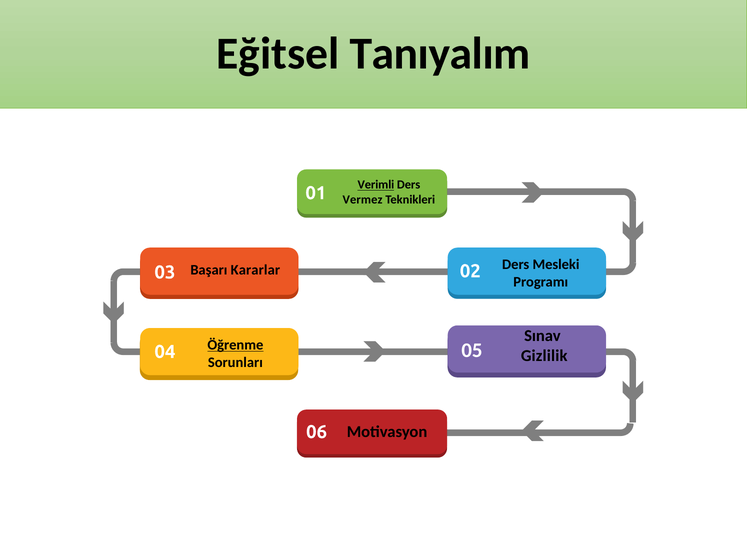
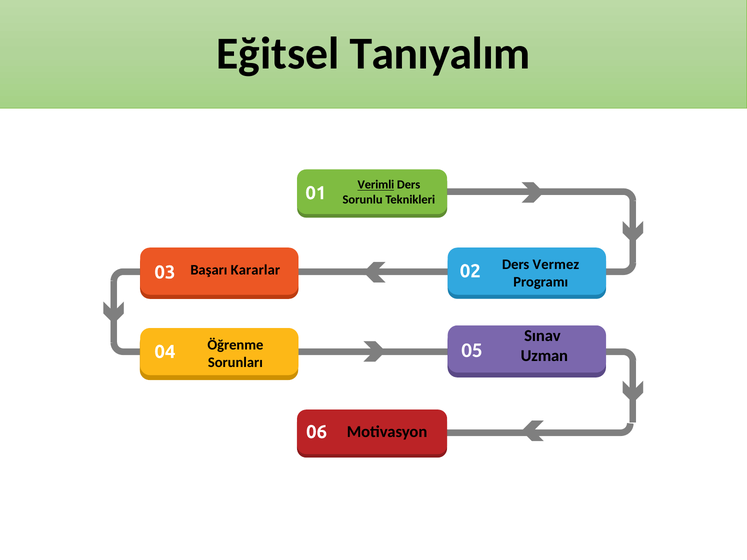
Vermez: Vermez -> Sorunlu (363, 200)
Mesleki: Mesleki -> Vermez (556, 264)
Öğrenme underline: present -> none (235, 345)
Gizlilik: Gizlilik -> Uzman (544, 356)
